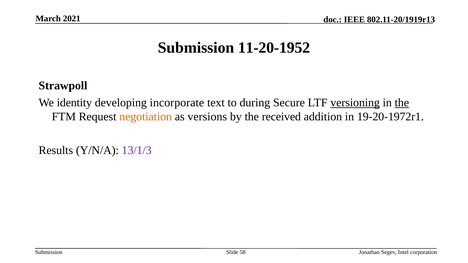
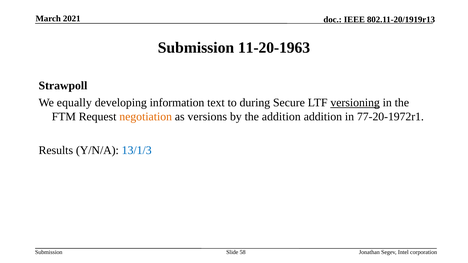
11-20-1952: 11-20-1952 -> 11-20-1963 (274, 48)
identity: identity -> equally (74, 103)
incorporate: incorporate -> information (177, 103)
the underline: present -> none (402, 103)
the received: received -> addition (281, 117)
19-20-1972r1: 19-20-1972r1 -> 77-20-1972r1 (390, 117)
13/1/3 colour: purple -> blue (137, 151)
